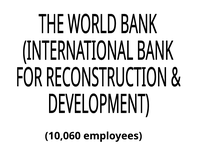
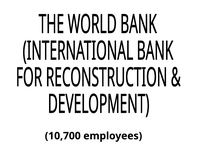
10,060: 10,060 -> 10,700 (63, 135)
